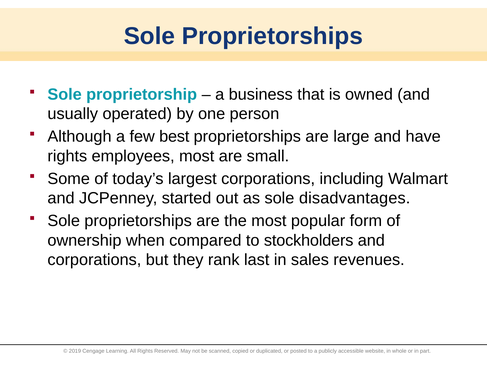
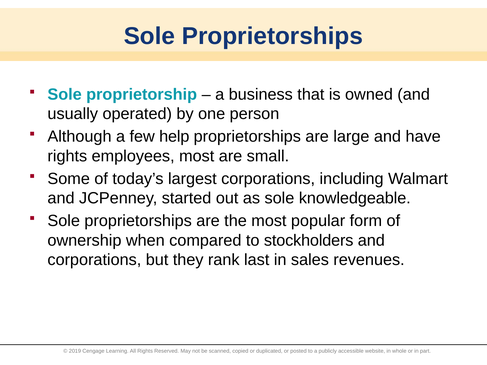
best: best -> help (174, 137)
disadvantages: disadvantages -> knowledgeable (355, 198)
